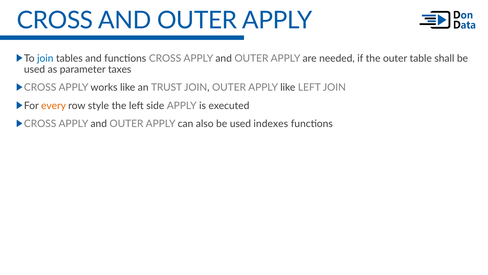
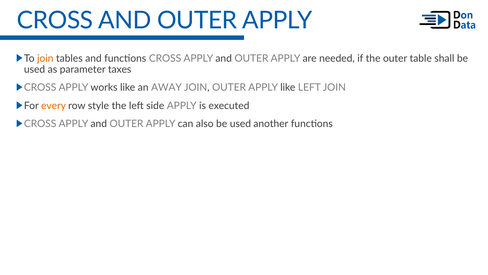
join colour: blue -> orange (45, 58)
TRUST: TRUST -> AWAY (167, 87)
indexes: indexes -> another (271, 124)
